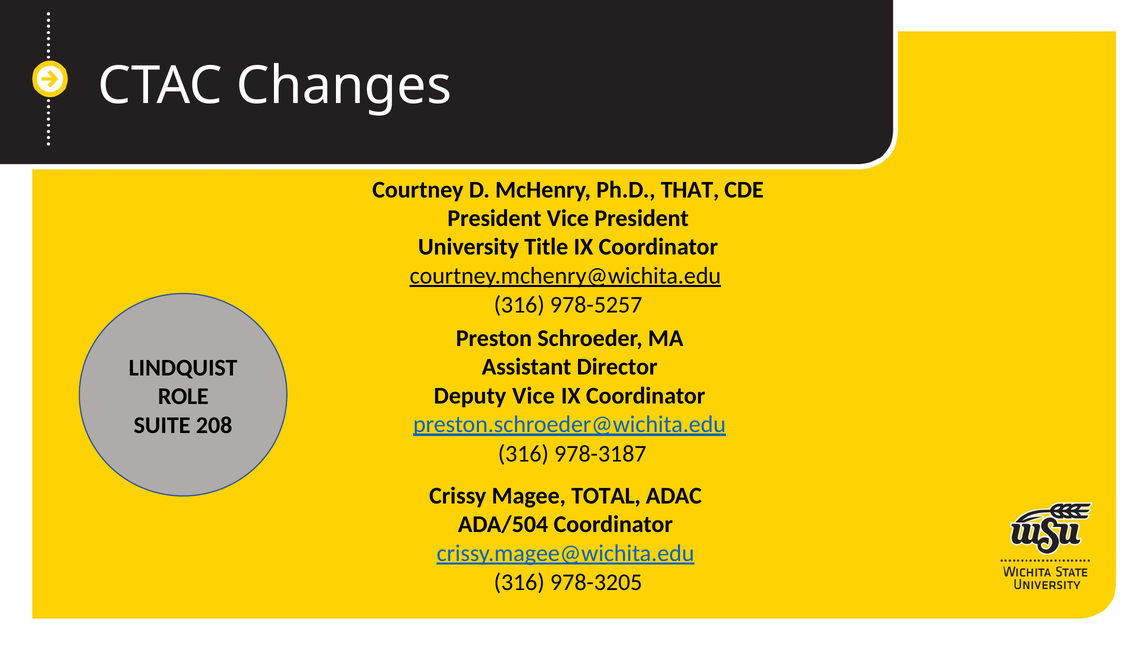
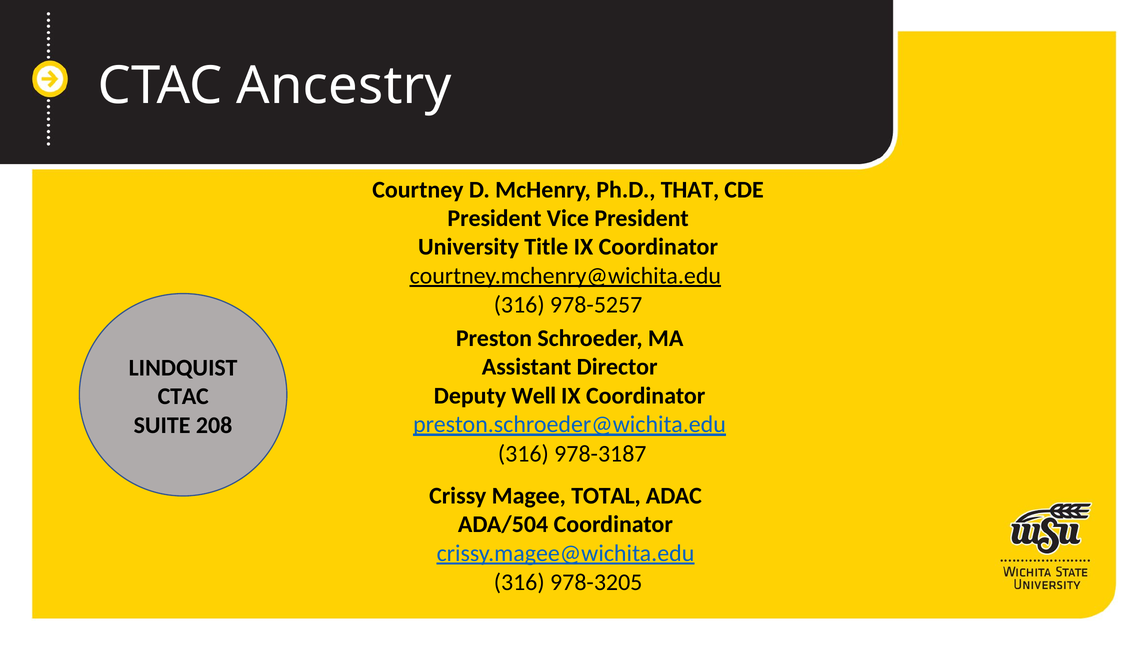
Changes: Changes -> Ancestry (344, 86)
Deputy Vice: Vice -> Well (534, 395)
ROLE: ROLE -> CTAC (183, 396)
